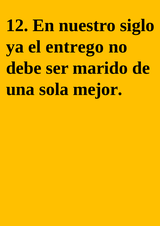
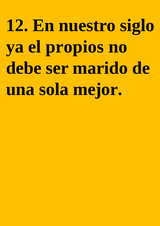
entrego: entrego -> propios (75, 47)
